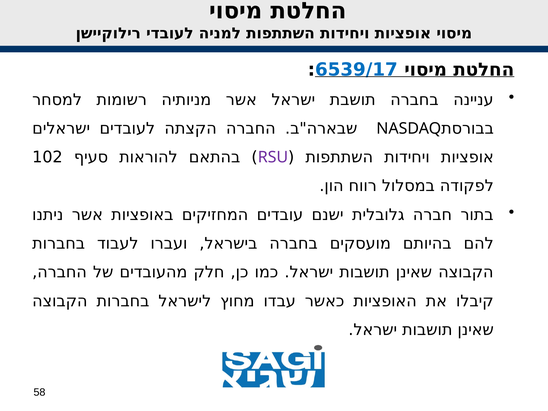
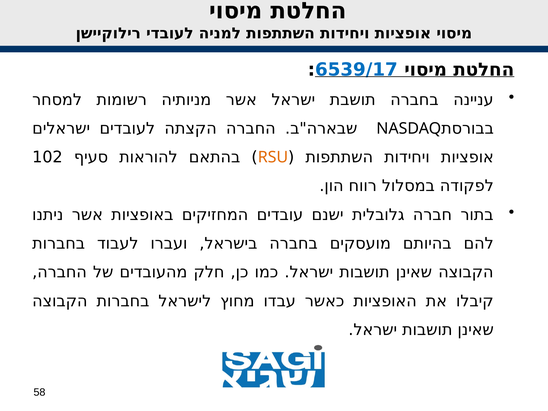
RSU colour: purple -> orange (273, 157)
